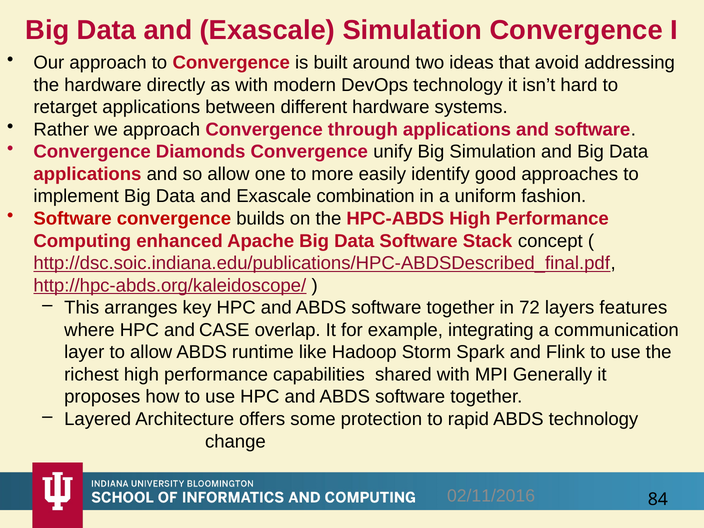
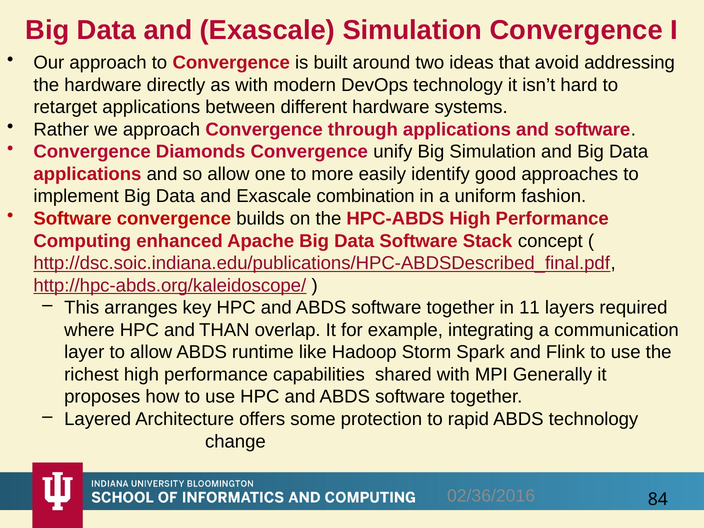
72: 72 -> 11 (529, 308)
features: features -> required (633, 308)
CASE: CASE -> THAN (224, 330)
02/11/2016: 02/11/2016 -> 02/36/2016 (491, 496)
